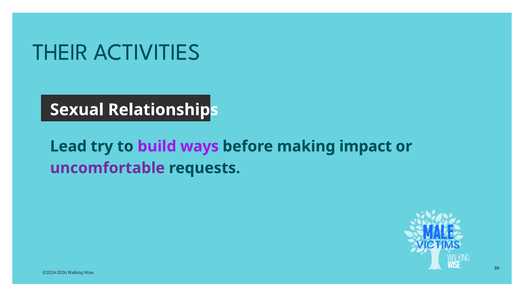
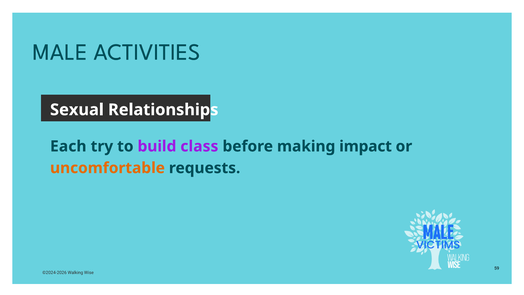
THEIR: THEIR -> MALE (60, 52)
Lead: Lead -> Each (68, 146)
ways: ways -> class (199, 146)
uncomfortable colour: purple -> orange (107, 168)
